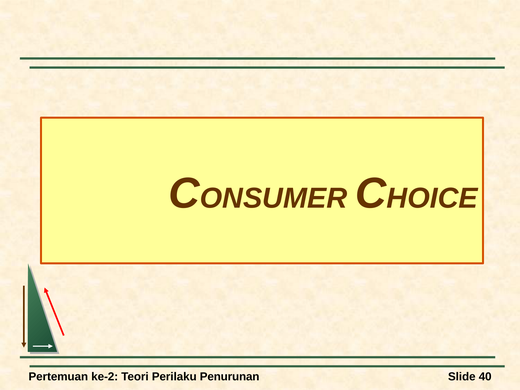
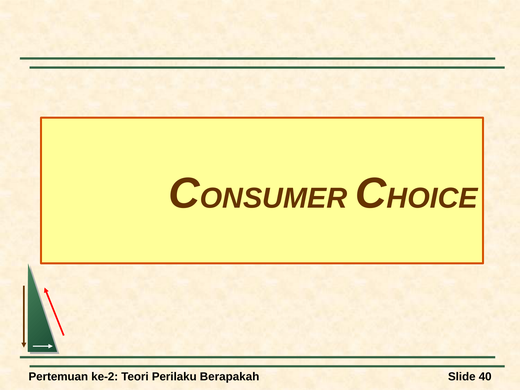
Penurunan: Penurunan -> Berapakah (230, 377)
